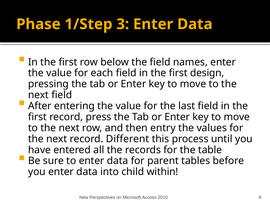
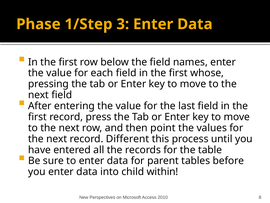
design: design -> whose (207, 73)
entry: entry -> point (163, 128)
